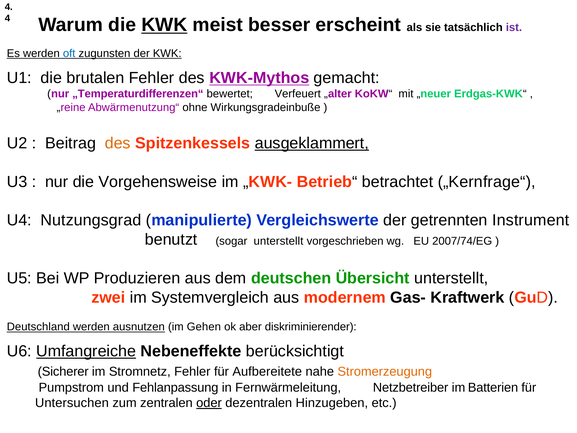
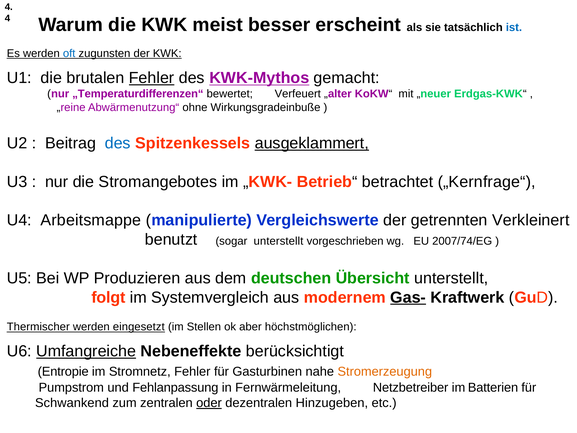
KWK underline: present -> none (164, 25)
ist colour: purple -> blue (514, 27)
Fehler underline: none -> present (152, 78)
des colour: orange -> blue (118, 143)
Vorgehensweise: Vorgehensweise -> Stromangebotes (158, 182)
Nutzungsgrad: Nutzungsgrad -> Arbeitsmappe (91, 220)
Instrument: Instrument -> Verkleinert (531, 220)
zwei: zwei -> folgt (108, 297)
Gas- underline: none -> present (408, 297)
Deutschland: Deutschland -> Thermischer (38, 327)
ausnutzen: ausnutzen -> eingesetzt (139, 327)
Gehen: Gehen -> Stellen (204, 327)
diskriminierender: diskriminierender -> höchstmöglichen (311, 327)
Sicherer: Sicherer -> Entropie (63, 371)
Aufbereitete: Aufbereitete -> Gasturbinen (267, 371)
Untersuchen: Untersuchen -> Schwankend (72, 403)
